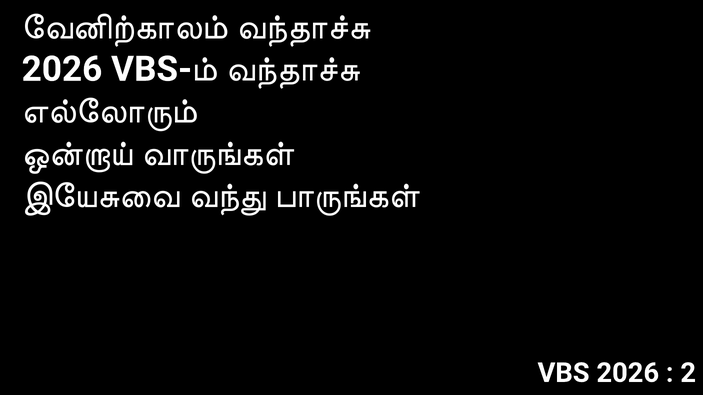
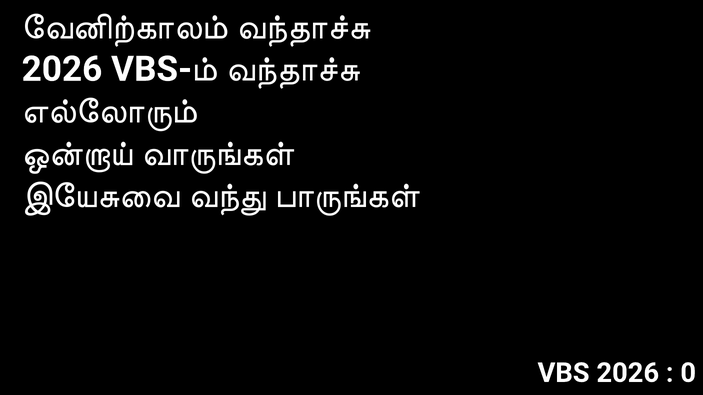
2: 2 -> 0 (688, 373)
